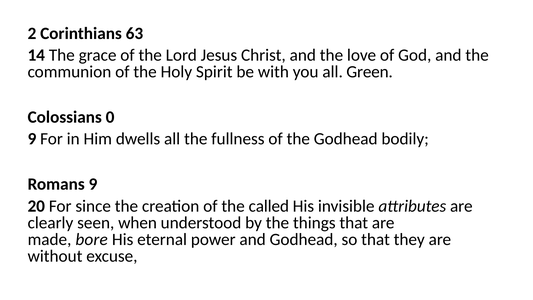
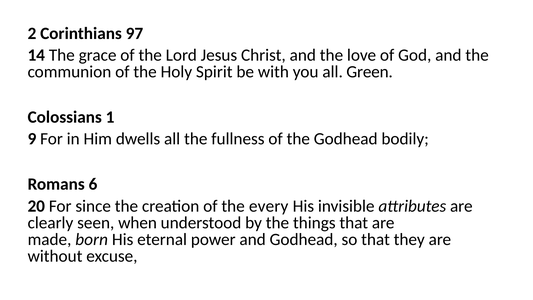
63: 63 -> 97 (134, 33)
0: 0 -> 1 (110, 117)
Romans 9: 9 -> 6 (93, 184)
called: called -> every (269, 206)
bore: bore -> born (92, 239)
